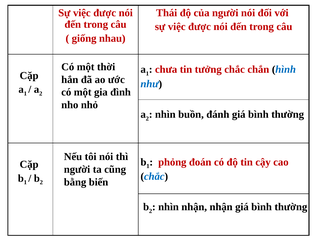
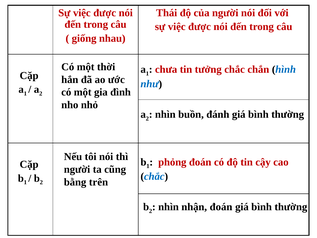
biến: biến -> trên (99, 182)
nhận nhận: nhận -> đoán (221, 207)
